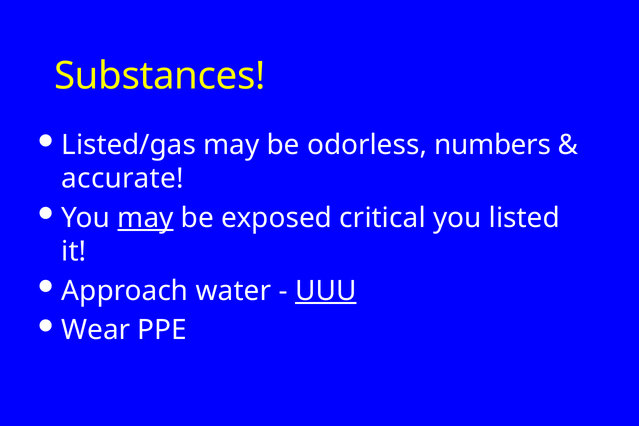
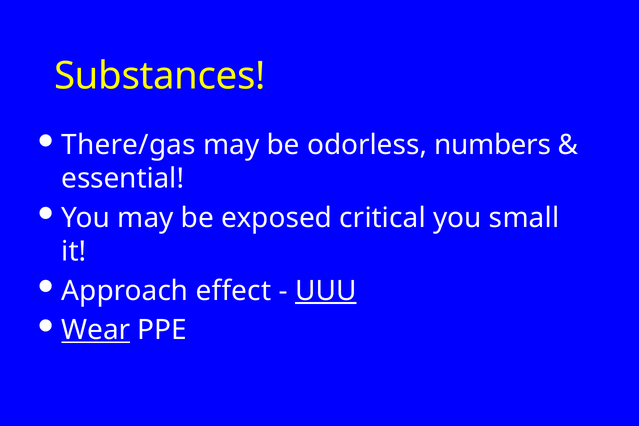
Listed/gas: Listed/gas -> There/gas (129, 145)
accurate: accurate -> essential (123, 178)
may underline: present -> none (146, 218)
listed: listed -> small (524, 218)
water: water -> effect (233, 290)
Wear underline: none -> present (96, 330)
